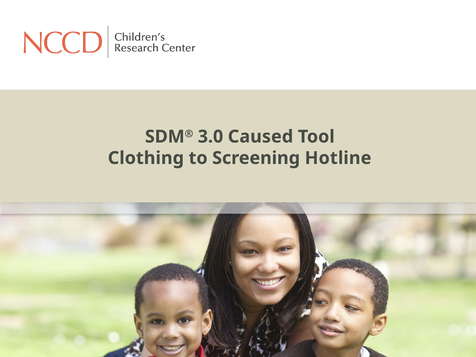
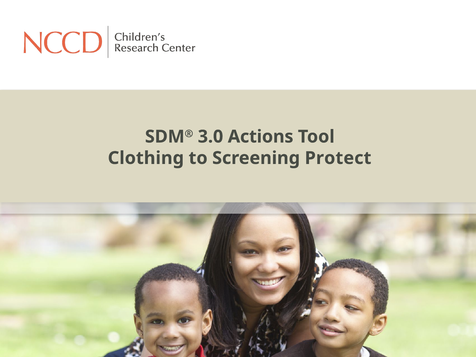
Caused: Caused -> Actions (261, 137)
Hotline: Hotline -> Protect (338, 158)
